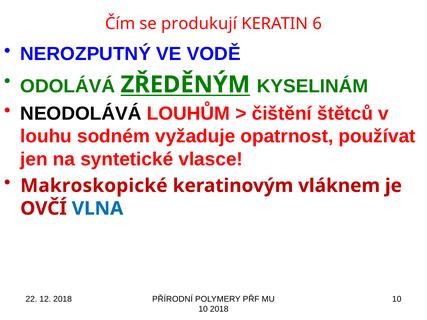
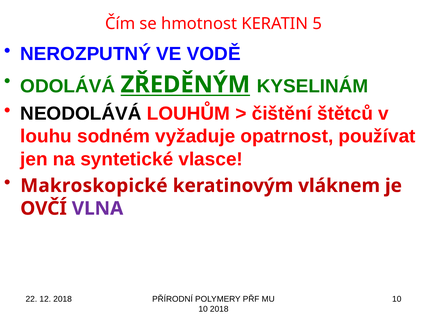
produkují: produkují -> hmotnost (199, 24)
6: 6 -> 5 (317, 24)
VLNA colour: blue -> purple (98, 209)
